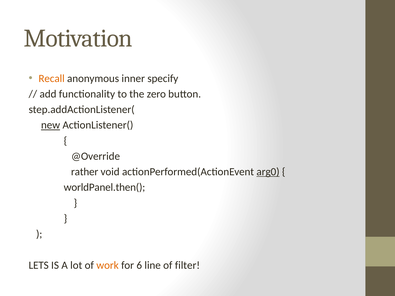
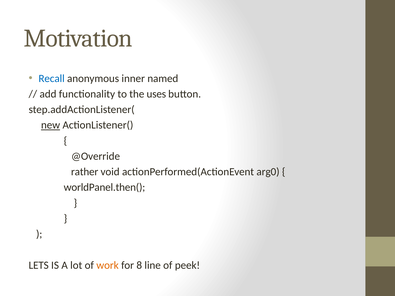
Recall colour: orange -> blue (52, 78)
specify: specify -> named (163, 78)
zero: zero -> uses (156, 94)
arg0 underline: present -> none (268, 172)
6: 6 -> 8 (139, 265)
filter: filter -> peek (187, 265)
